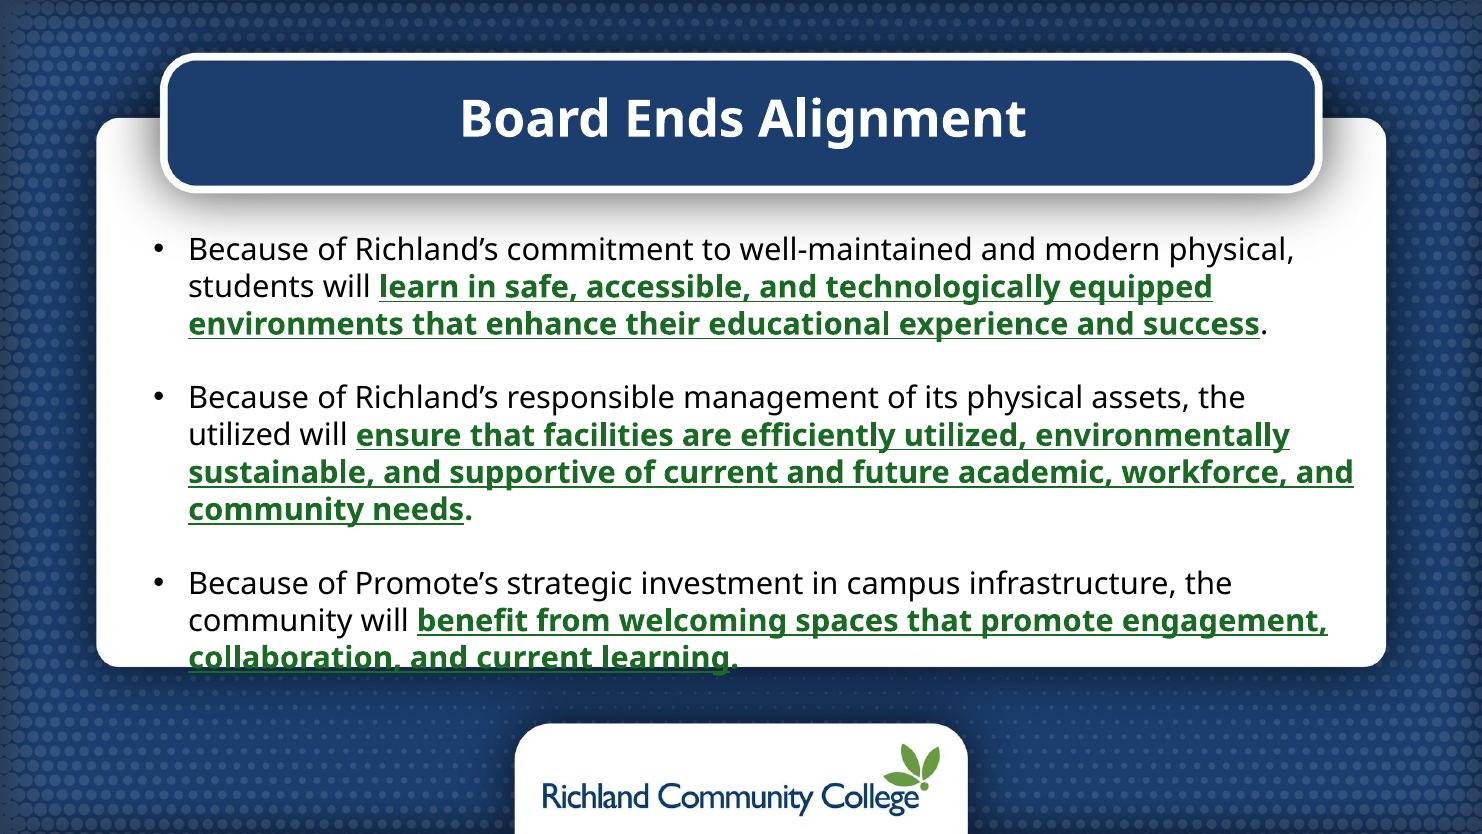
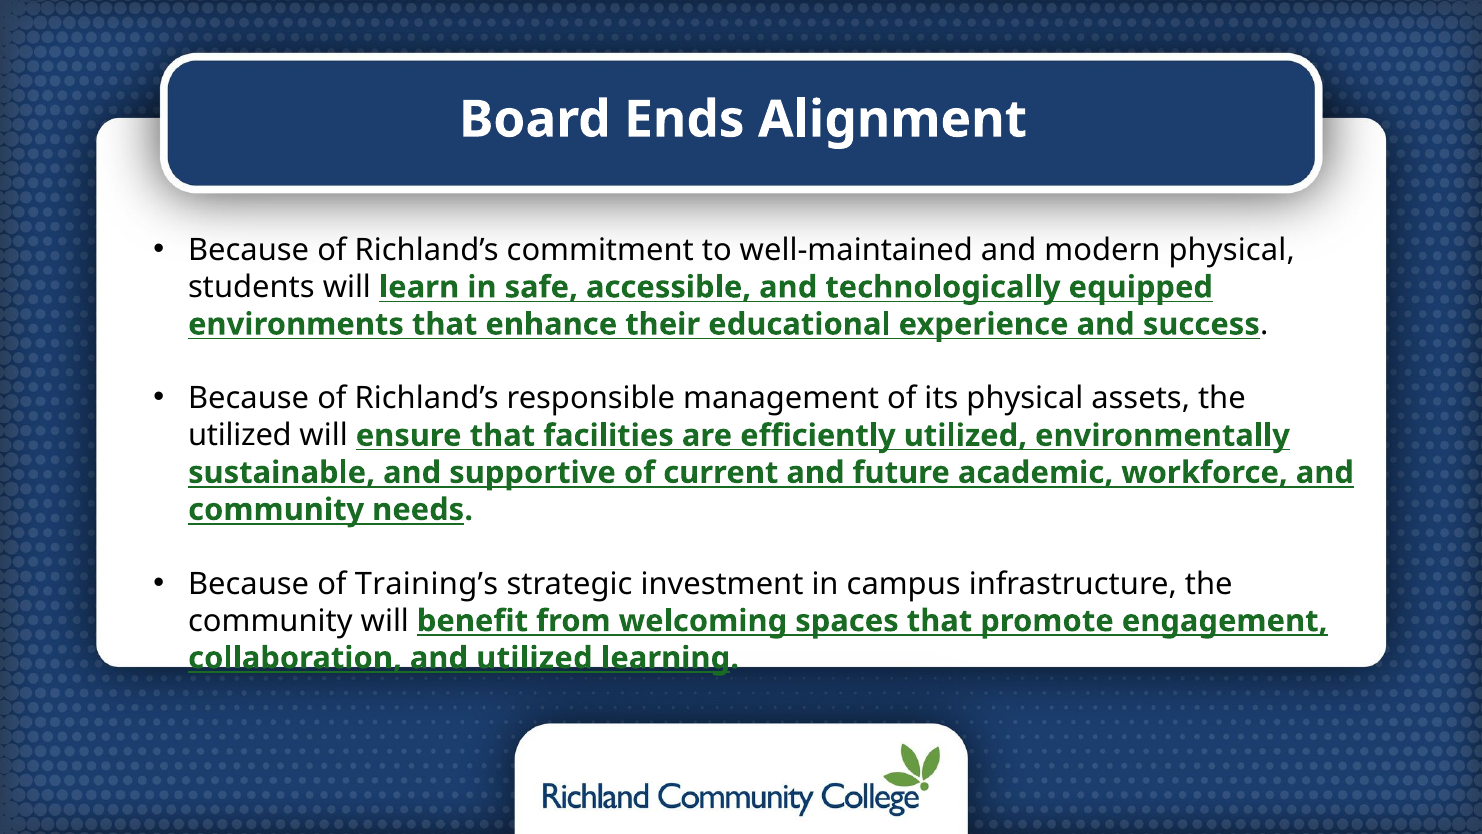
Promote’s: Promote’s -> Training’s (426, 584)
and current: current -> utilized (534, 658)
